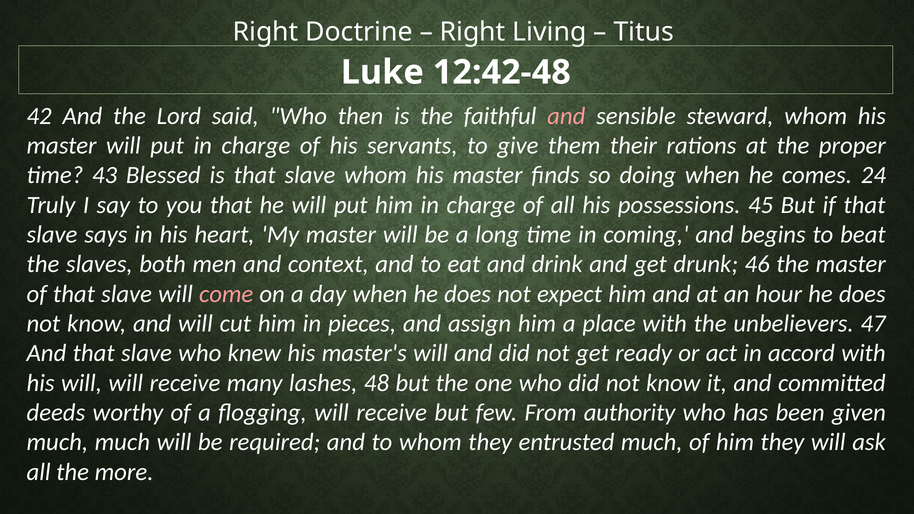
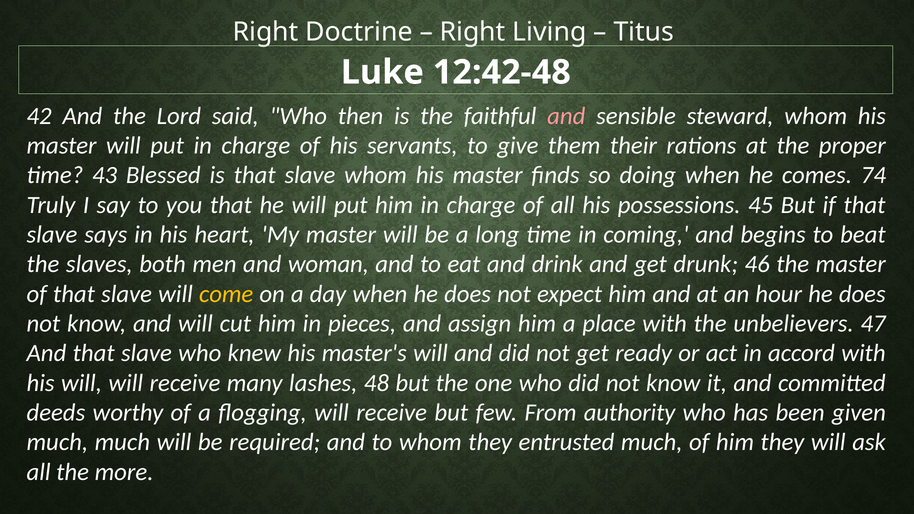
24: 24 -> 74 (873, 175)
context: context -> woman (328, 264)
come colour: pink -> yellow (226, 294)
